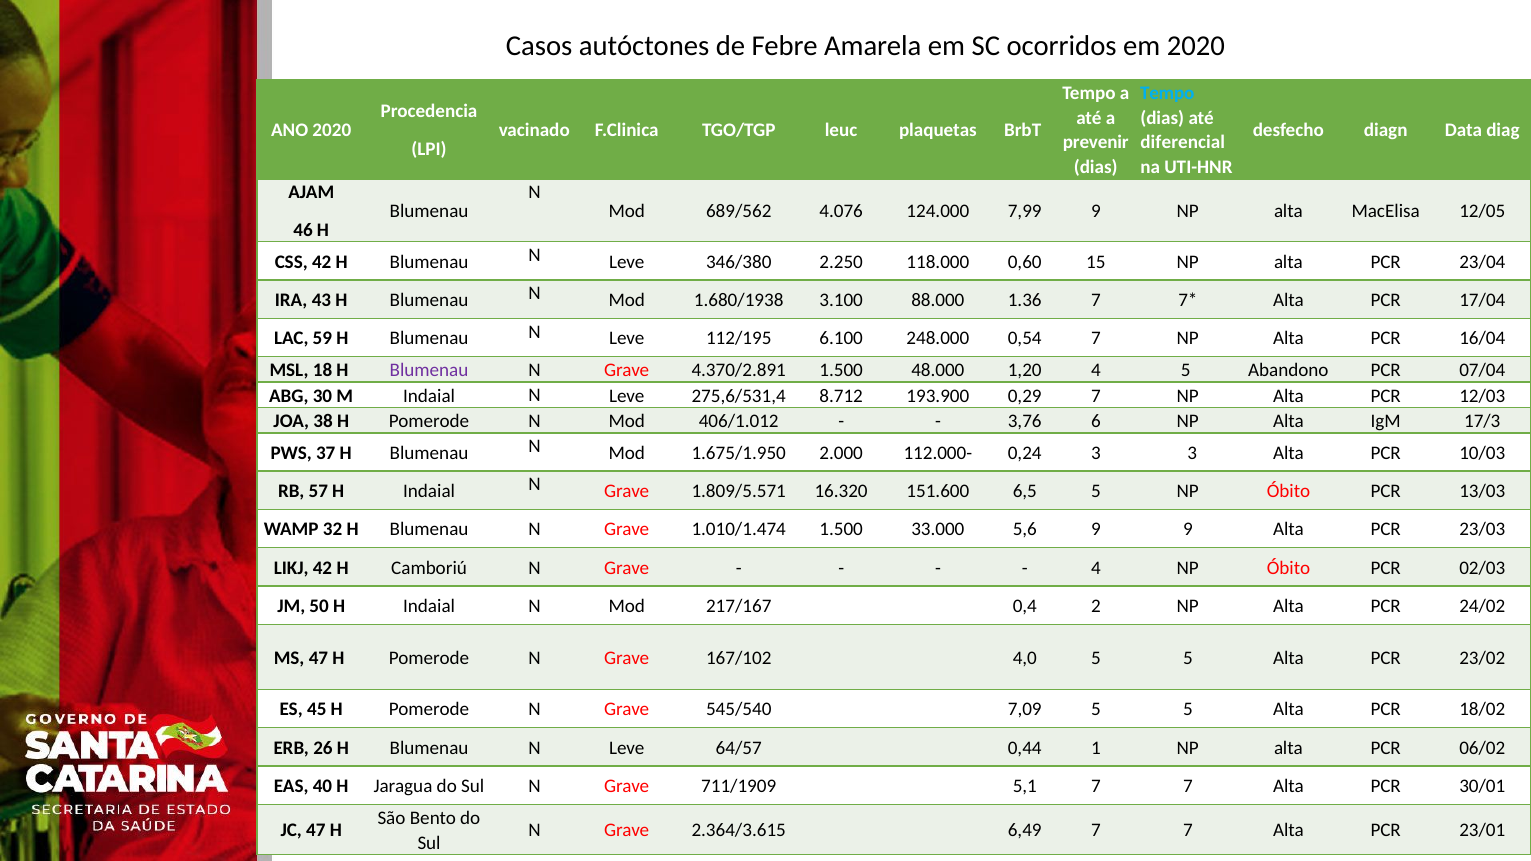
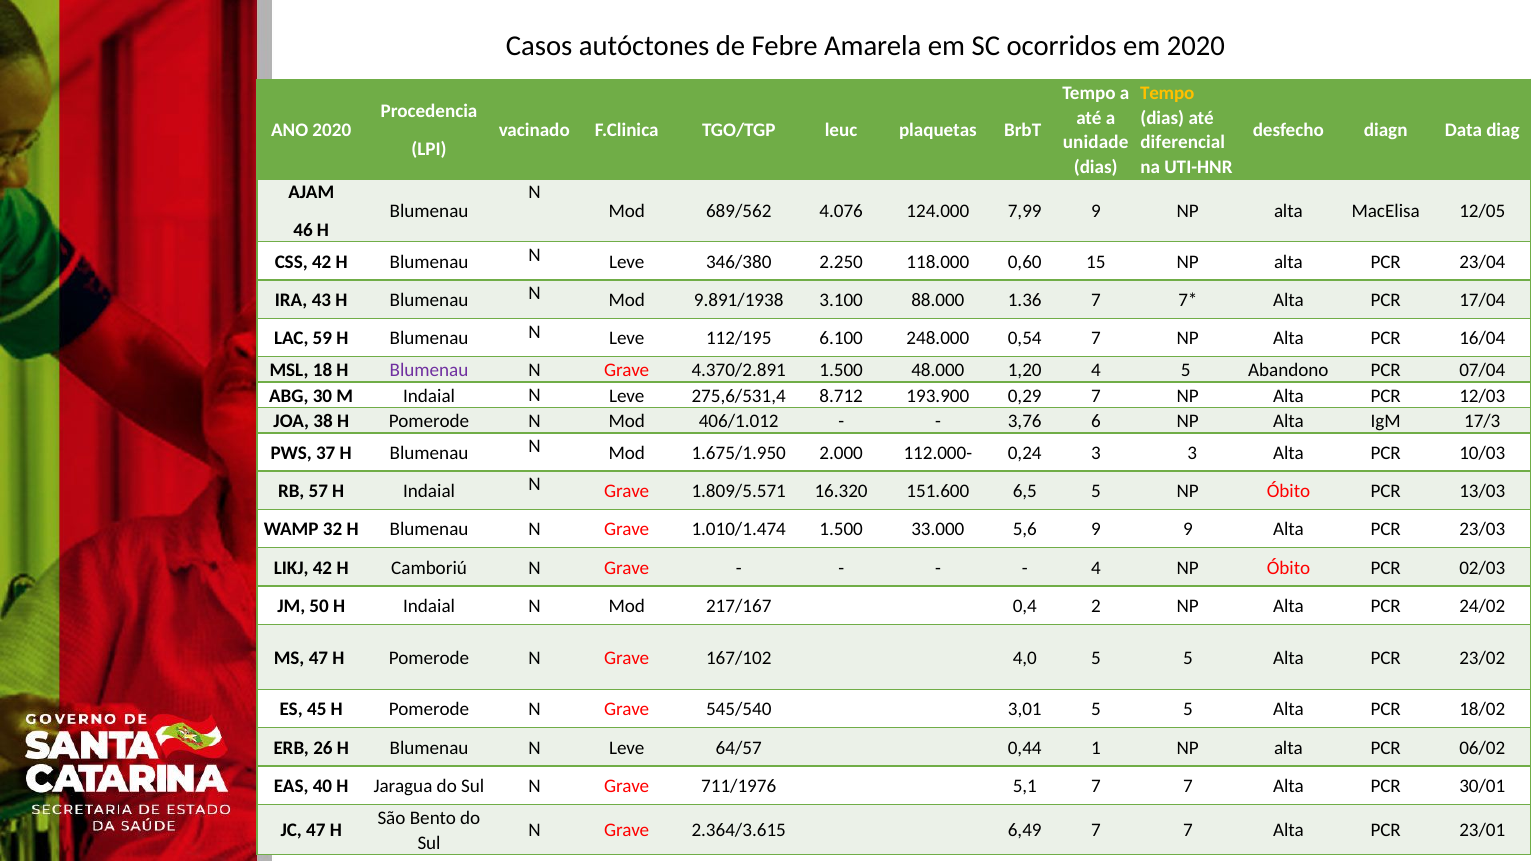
Tempo colour: light blue -> yellow (1167, 93)
prevenir: prevenir -> unidade (1096, 143)
1.680/1938: 1.680/1938 -> 9.891/1938 (739, 300)
7,09: 7,09 -> 3,01 (1025, 710)
711/1909: 711/1909 -> 711/1976 (739, 786)
